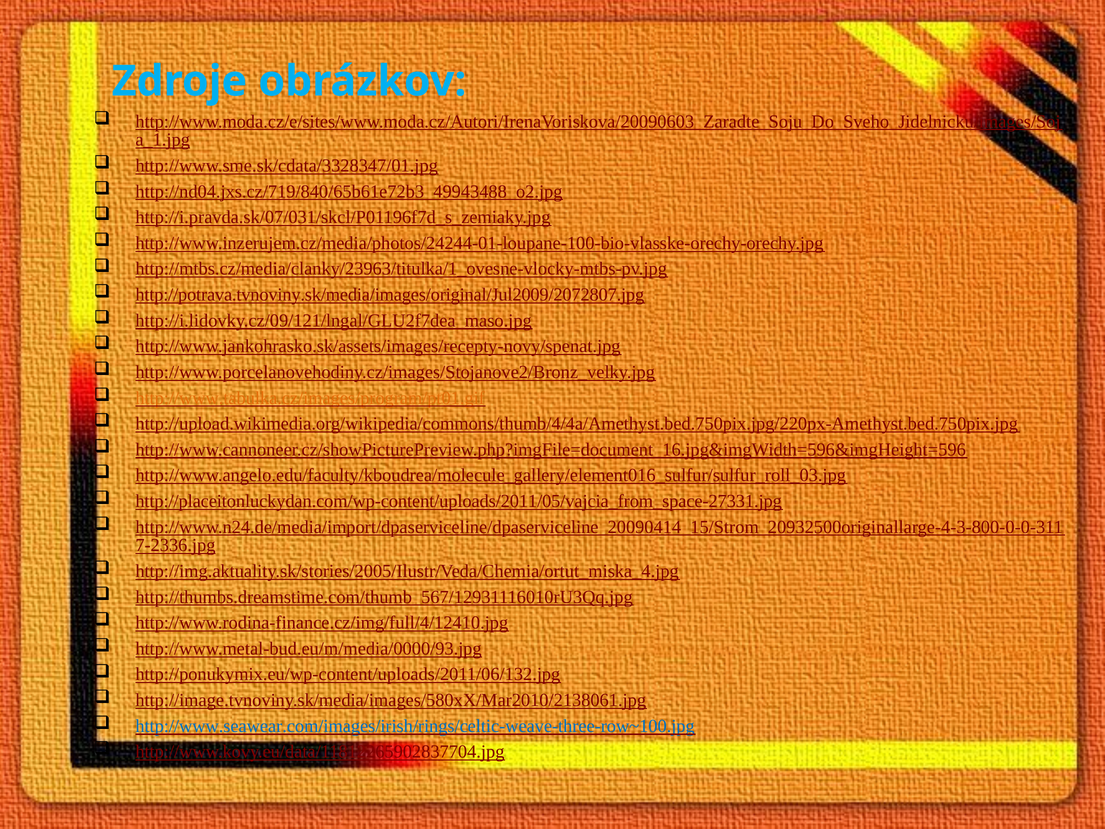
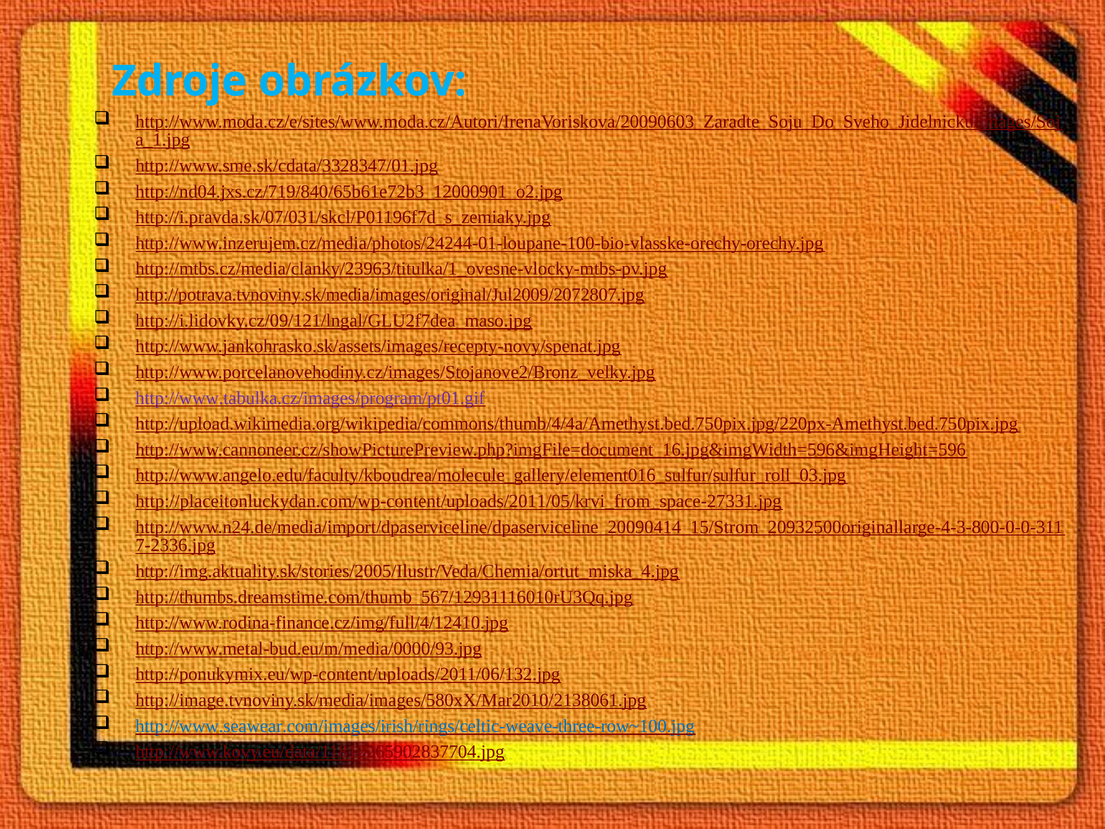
http://nd04.jxs.cz/719/840/65b61e72b3_49943488_o2.jpg: http://nd04.jxs.cz/719/840/65b61e72b3_49943488_o2.jpg -> http://nd04.jxs.cz/719/840/65b61e72b3_12000901_o2.jpg (349, 191)
http://www.tabulka.cz/images/program/pt01.gif colour: orange -> purple (310, 398)
http://placeitonluckydan.com/wp-content/uploads/2011/05/vajcia_from_space-27331.jpg: http://placeitonluckydan.com/wp-content/uploads/2011/05/vajcia_from_space-27331.jpg -> http://placeitonluckydan.com/wp-content/uploads/2011/05/krvi_from_space-27331.jpg (459, 501)
